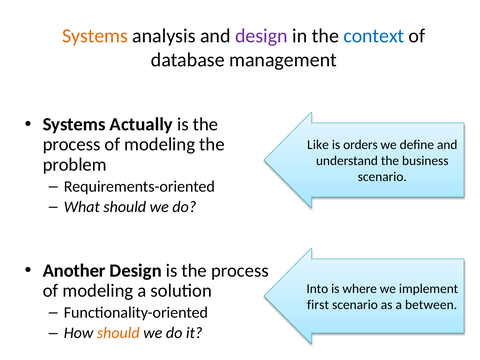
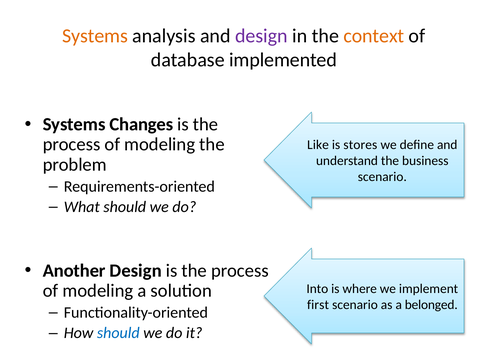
context colour: blue -> orange (374, 36)
management: management -> implemented (283, 60)
Actually: Actually -> Changes (141, 124)
orders: orders -> stores (360, 145)
between: between -> belonged (431, 305)
should colour: orange -> blue (118, 333)
